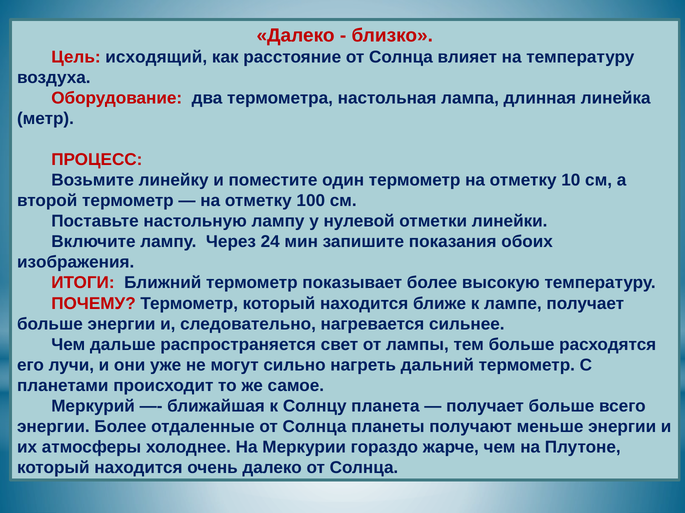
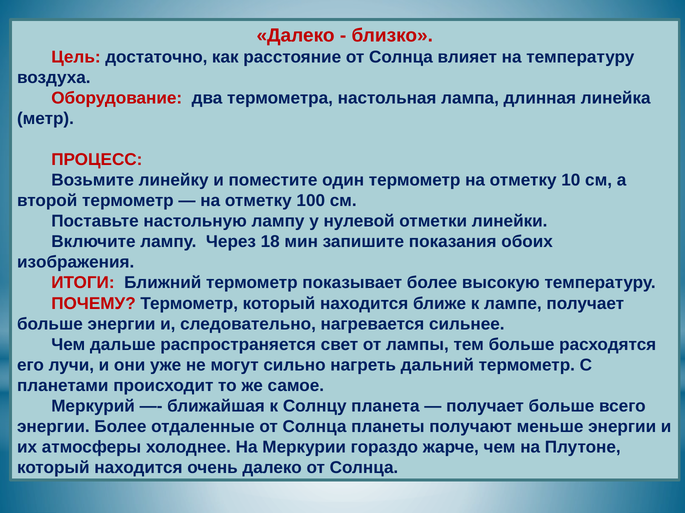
исходящий: исходящий -> достаточно (156, 57)
24: 24 -> 18 (270, 242)
